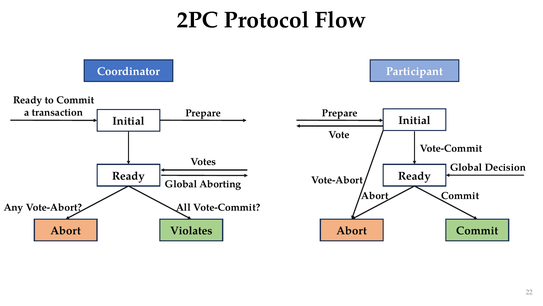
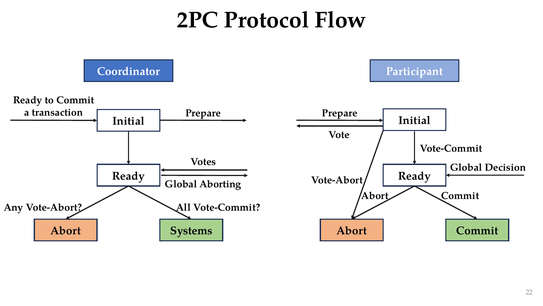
Violates: Violates -> Systems (191, 230)
